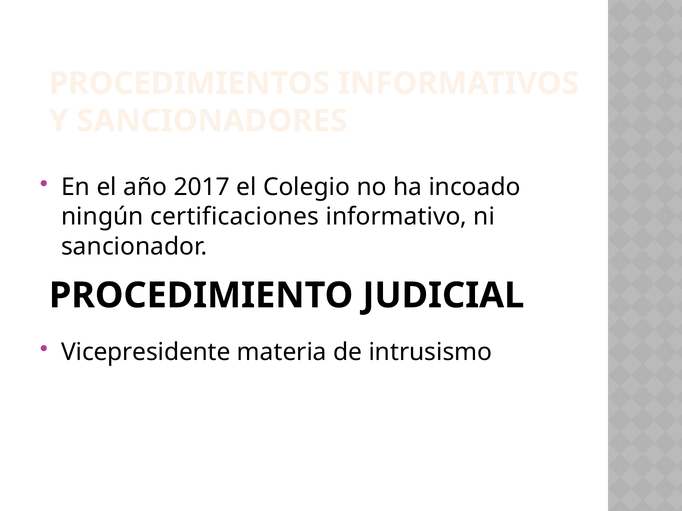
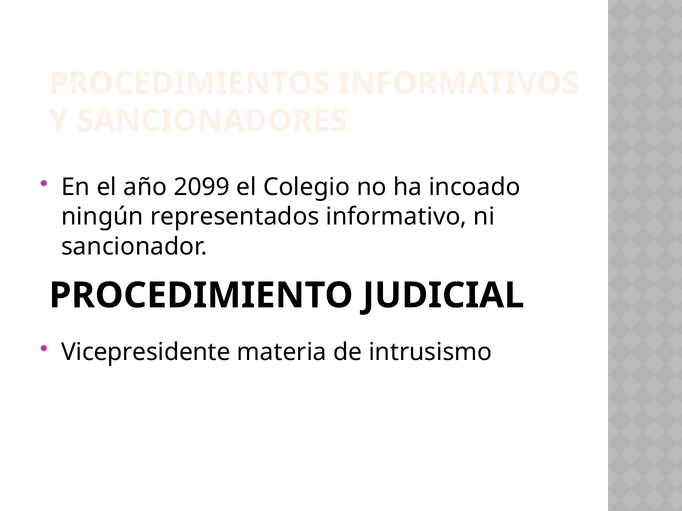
2017: 2017 -> 2099 (202, 187)
certificaciones: certificaciones -> representados (235, 217)
